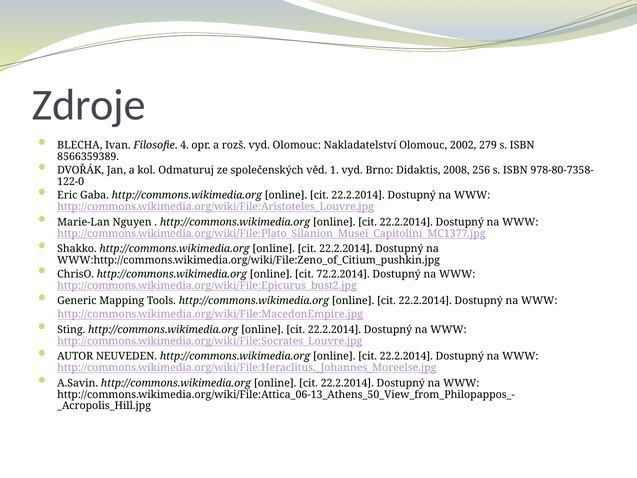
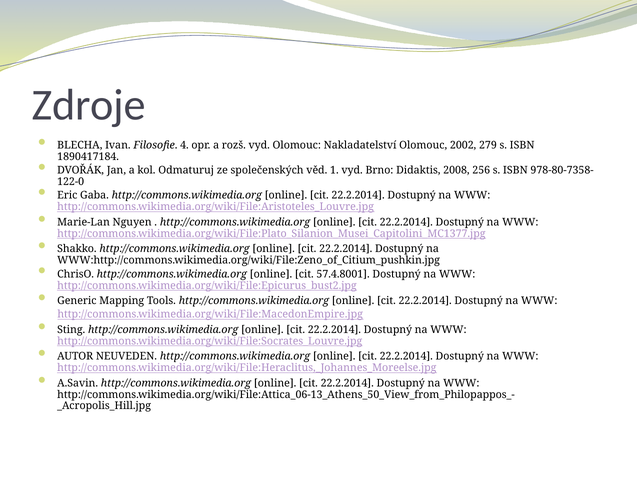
8566359389: 8566359389 -> 1890417184 (88, 157)
72.2.2014: 72.2.2014 -> 57.4.8001 (343, 274)
